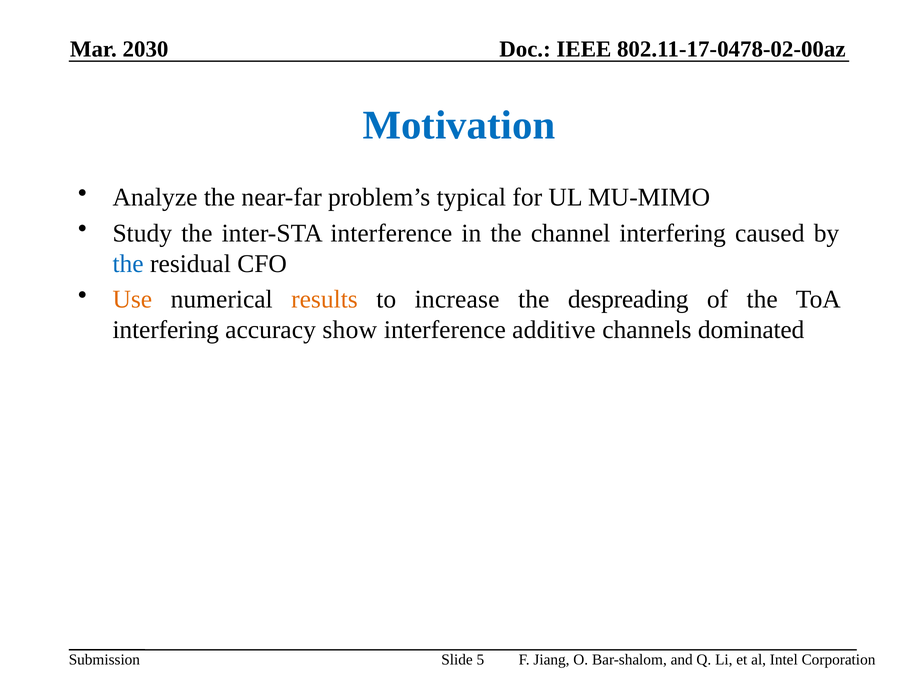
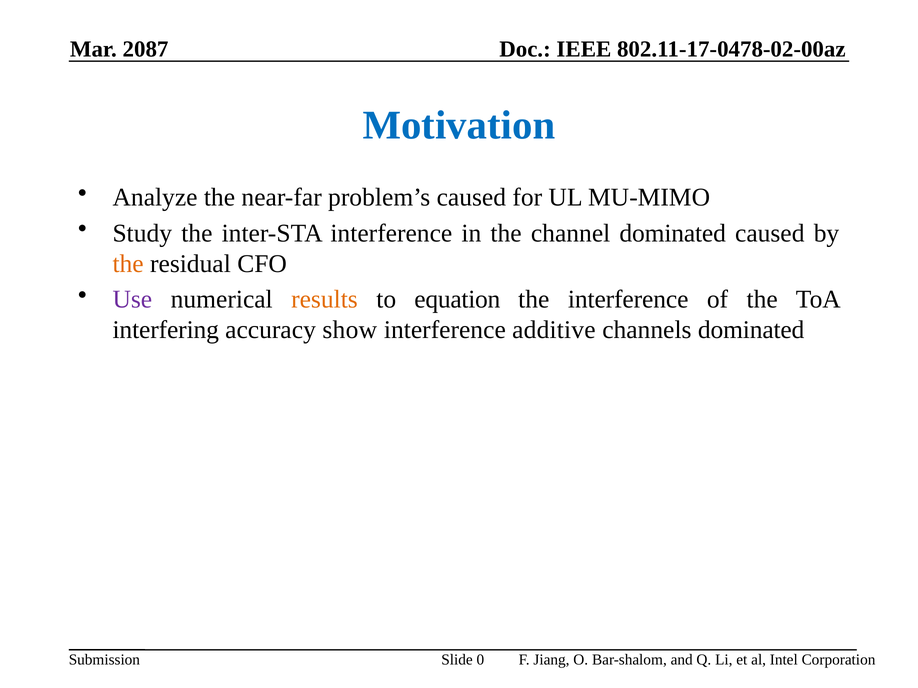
2030: 2030 -> 2087 (146, 49)
problem’s typical: typical -> caused (471, 198)
channel interfering: interfering -> dominated (673, 233)
the colour: blue -> orange (128, 264)
Use colour: orange -> purple (132, 300)
increase: increase -> equation (457, 300)
the despreading: despreading -> interference (628, 300)
5: 5 -> 0 (480, 660)
